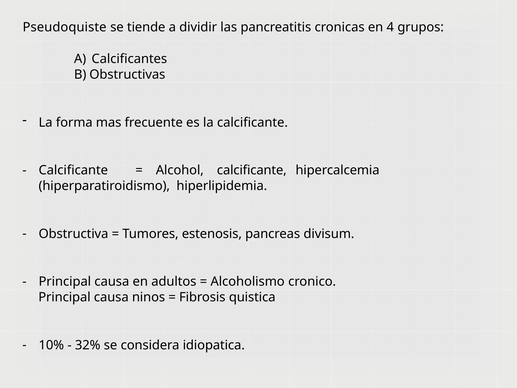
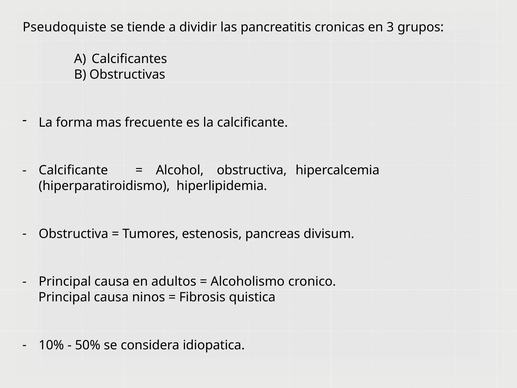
4: 4 -> 3 (390, 27)
Alcohol calcificante: calcificante -> obstructiva (252, 170)
32%: 32% -> 50% (88, 345)
